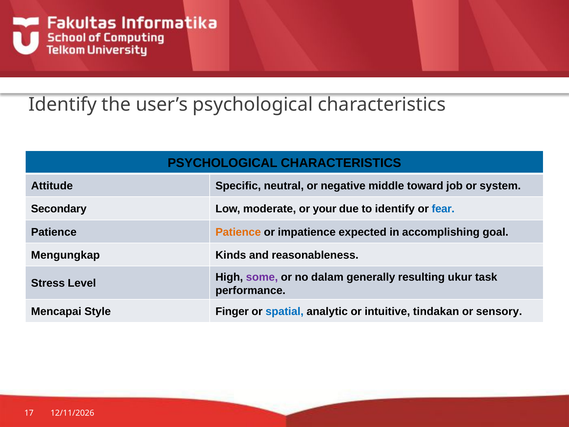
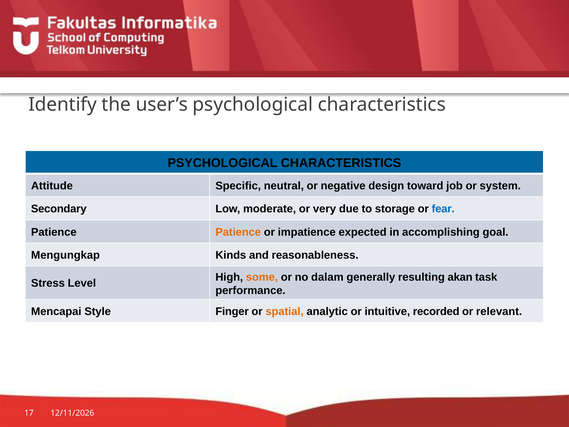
middle: middle -> design (386, 186)
your: your -> very (325, 209)
to identify: identify -> storage (395, 209)
some colour: purple -> orange (262, 277)
ukur: ukur -> akan (460, 277)
spatial colour: blue -> orange (285, 311)
tindakan: tindakan -> recorded (436, 311)
sensory: sensory -> relevant (499, 311)
